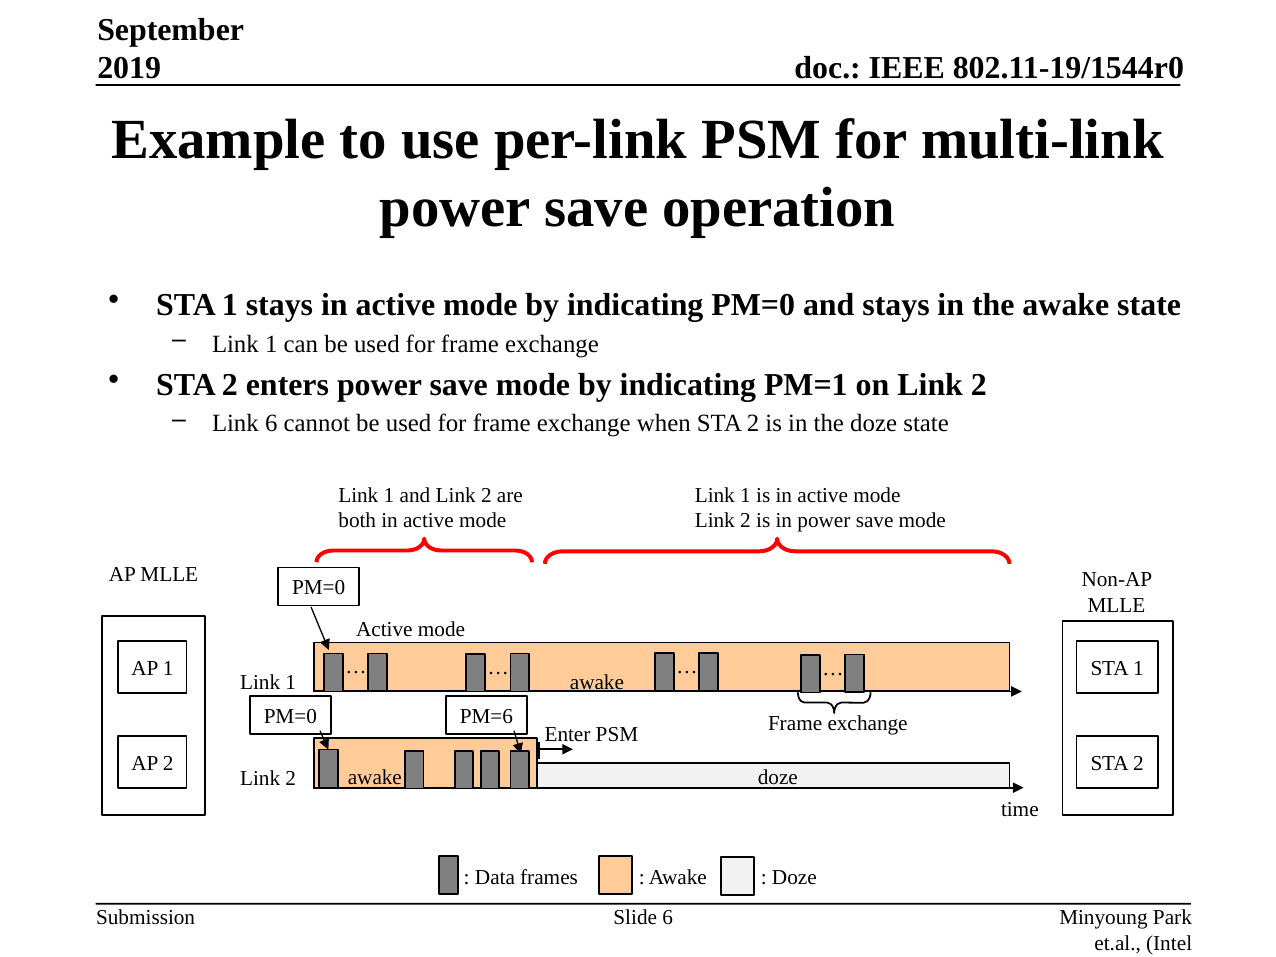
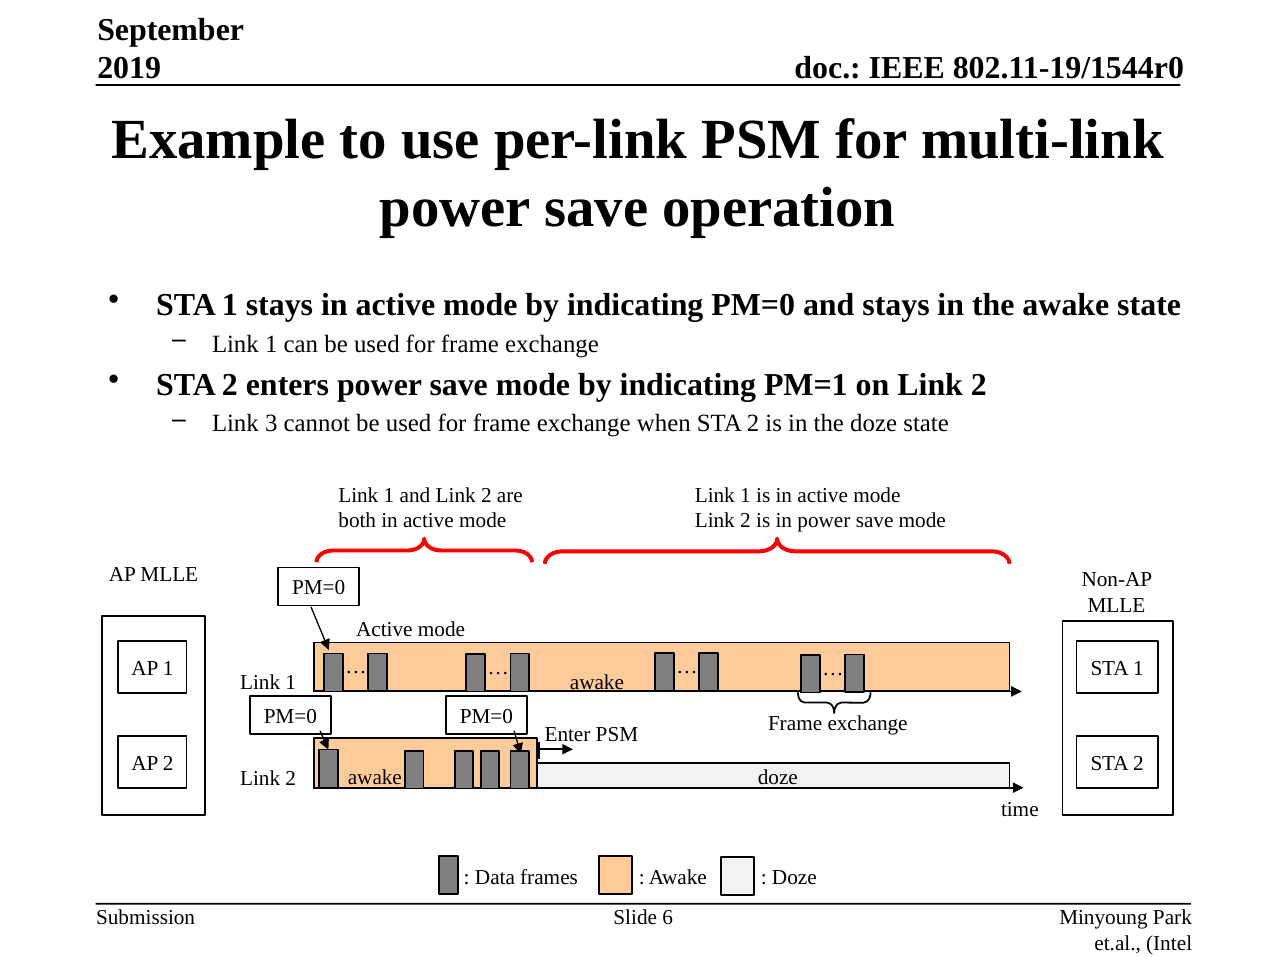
Link 6: 6 -> 3 (271, 423)
PM=6: PM=6 -> PM=0 (486, 717)
